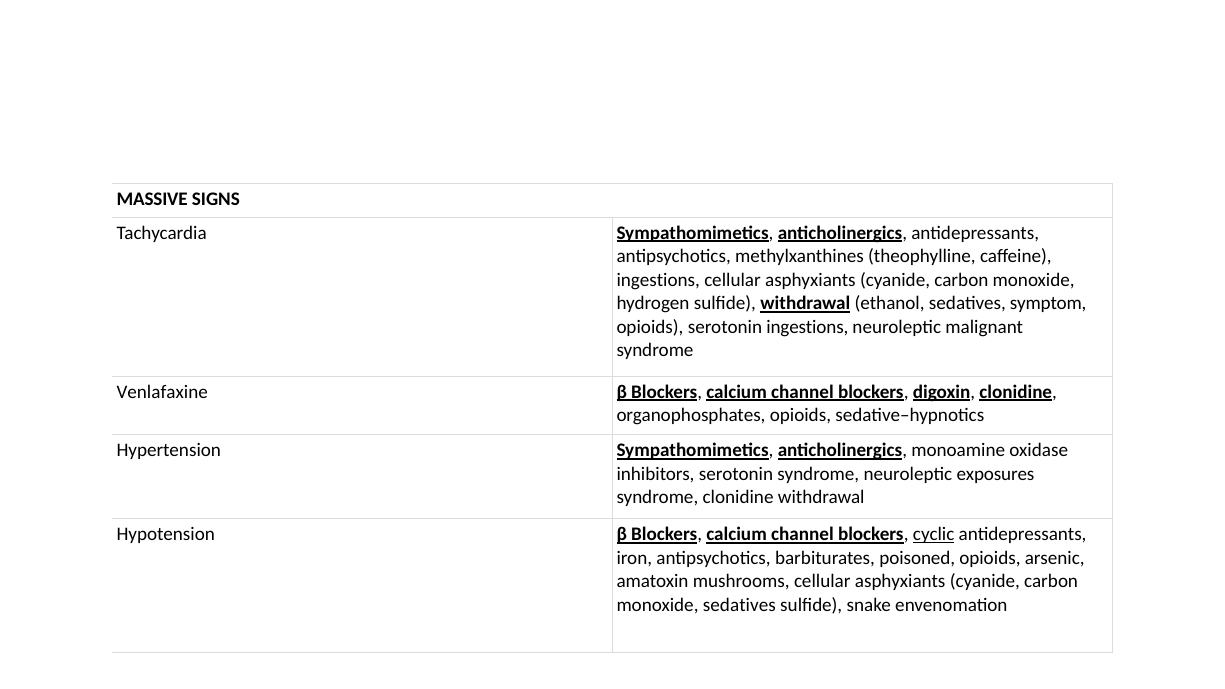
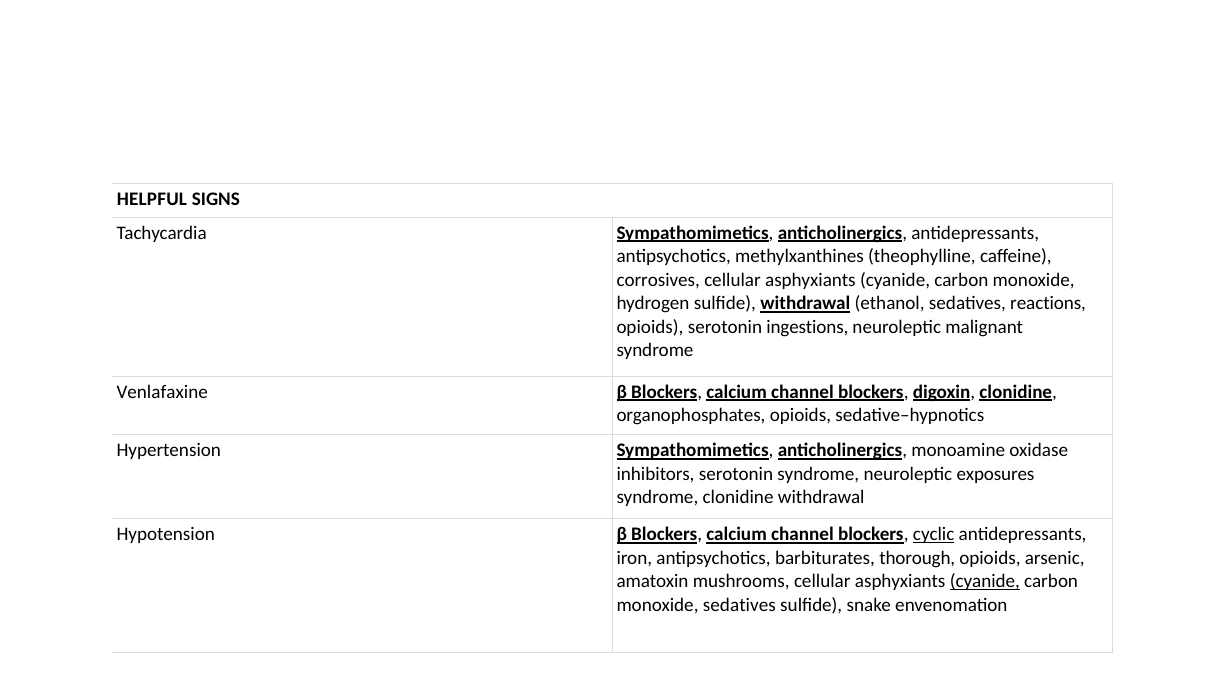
MASSIVE: MASSIVE -> HELPFUL (152, 199)
ingestions: ingestions -> corrosives (658, 280)
symptom: symptom -> reactions (1048, 303)
poisoned: poisoned -> thorough (917, 558)
cyanide underline: none -> present (985, 581)
